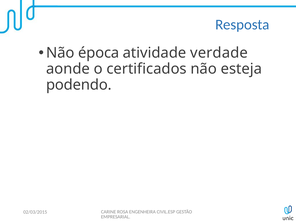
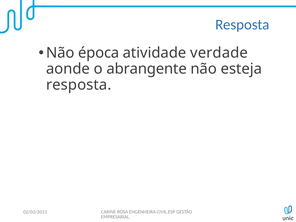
certificados: certificados -> abrangente (147, 69)
podendo: podendo -> resposta (79, 85)
